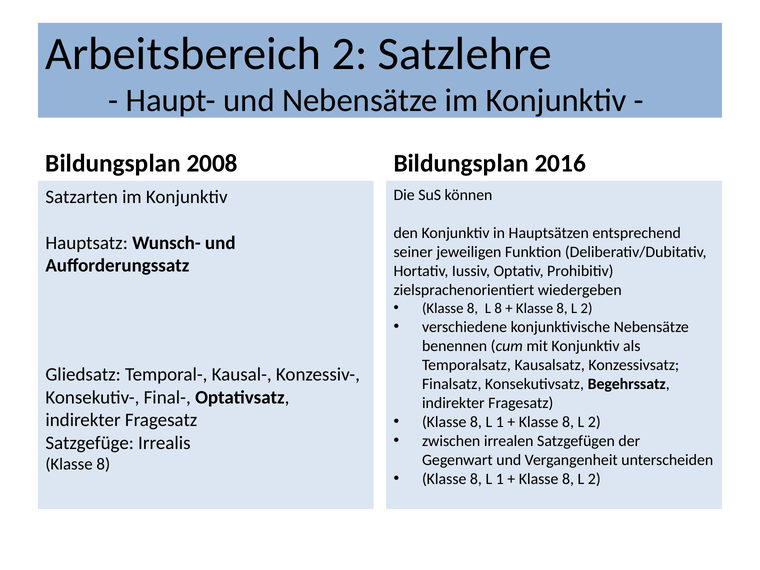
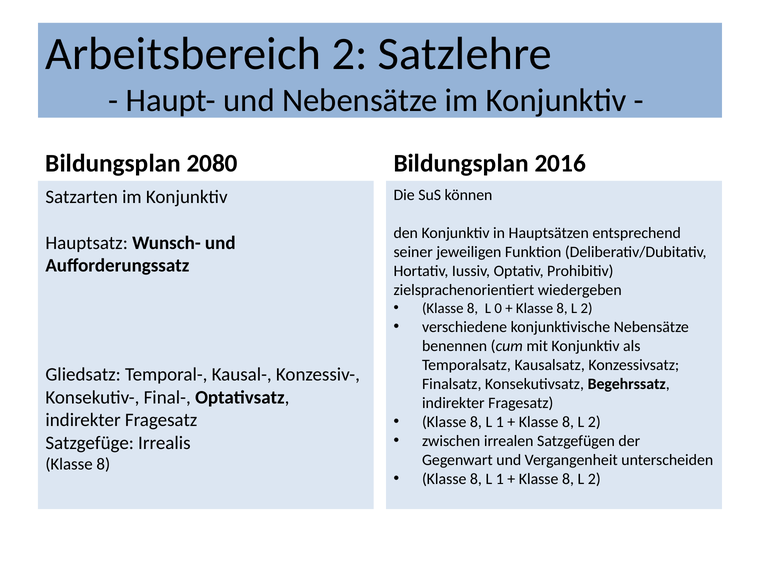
2008: 2008 -> 2080 (212, 164)
L 8: 8 -> 0 (498, 308)
